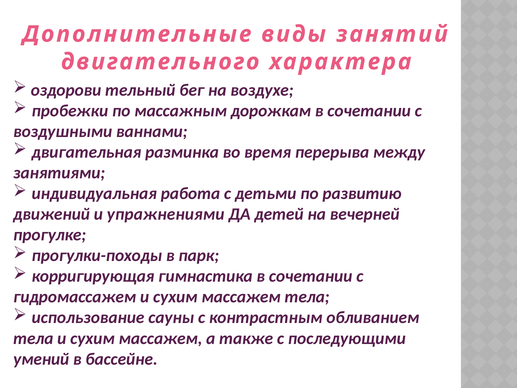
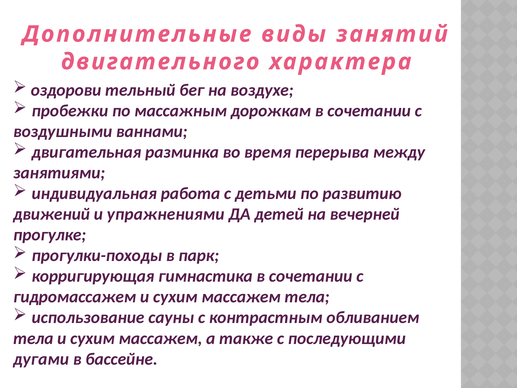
умений: умений -> дугами (41, 359)
